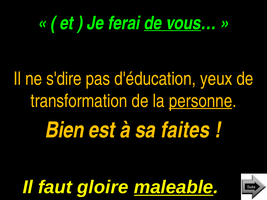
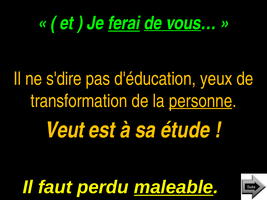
ferai underline: none -> present (124, 23)
Bien: Bien -> Veut (65, 130)
faites: faites -> étude (185, 130)
gloire: gloire -> perdu (103, 187)
